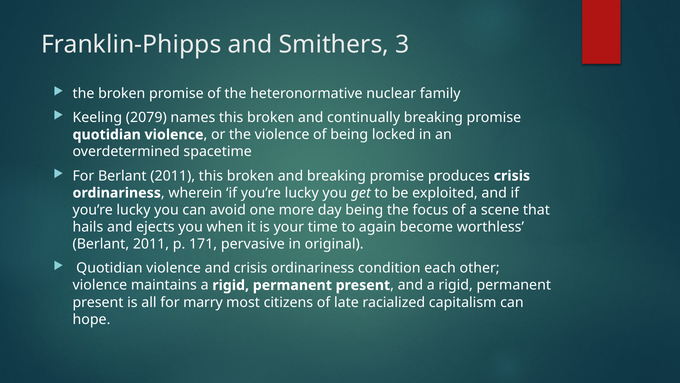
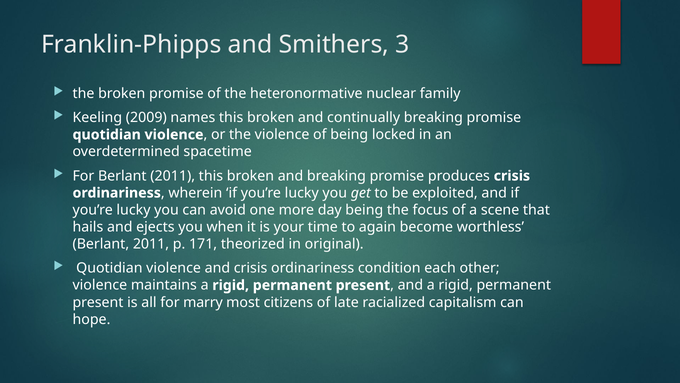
2079: 2079 -> 2009 (146, 117)
pervasive: pervasive -> theorized (253, 244)
